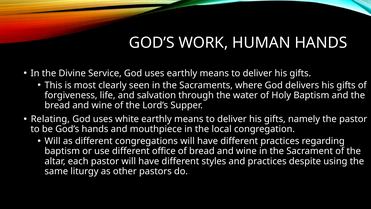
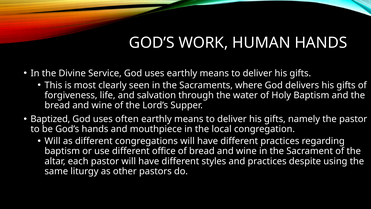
Relating: Relating -> Baptized (50, 119)
white: white -> often (127, 119)
